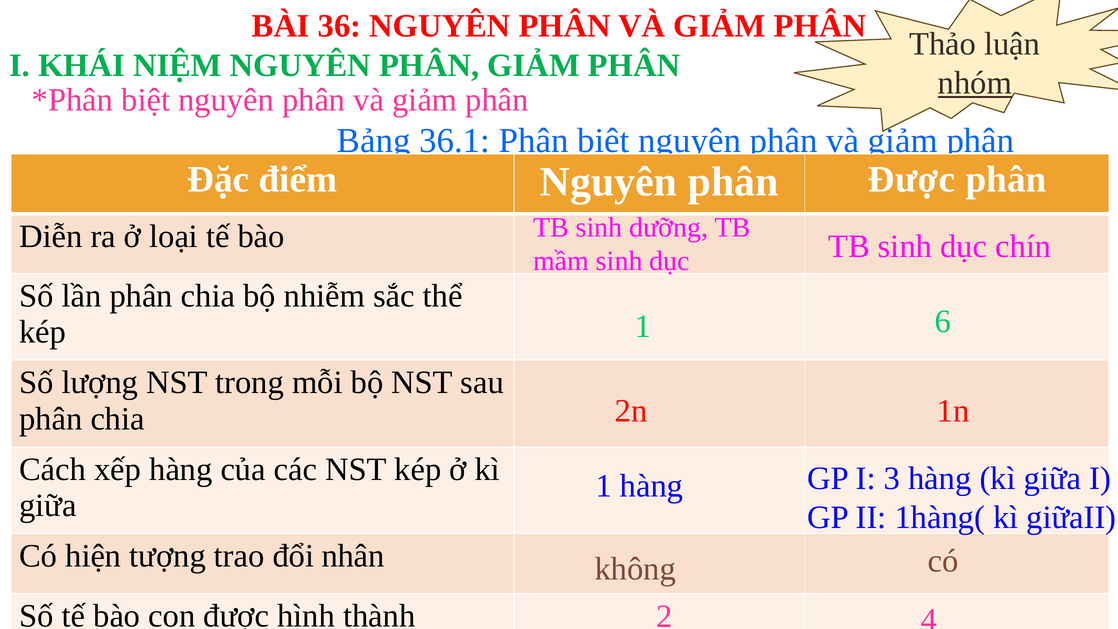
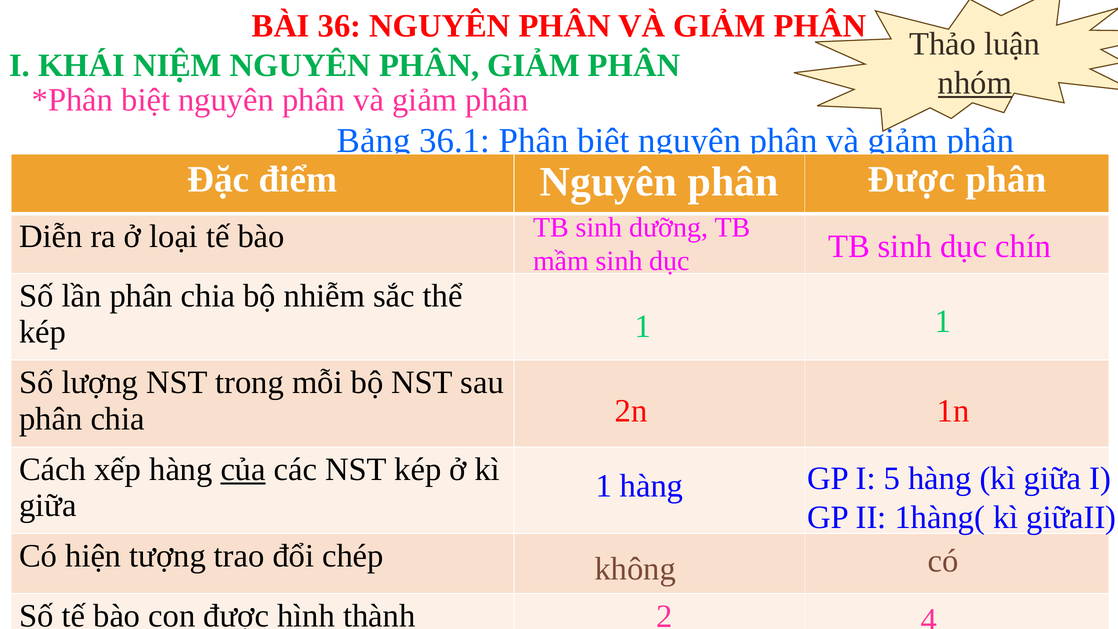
1 6: 6 -> 1 (943, 321)
của underline: none -> present (243, 469)
3: 3 -> 5 (892, 478)
nhân: nhân -> chép (353, 556)
